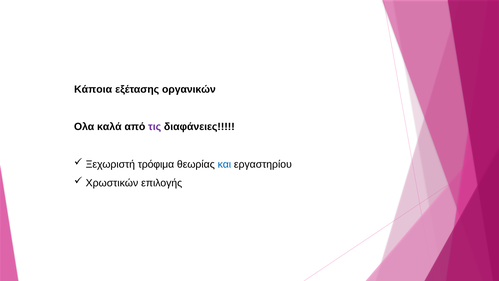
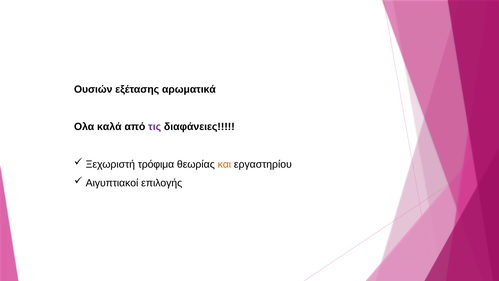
Κάποια: Κάποια -> Ουσιών (93, 89)
οργανικών: οργανικών -> αρωματικά (189, 89)
και colour: blue -> orange (224, 164)
Χρωστικών: Χρωστικών -> Αιγυπτιακοί (112, 183)
